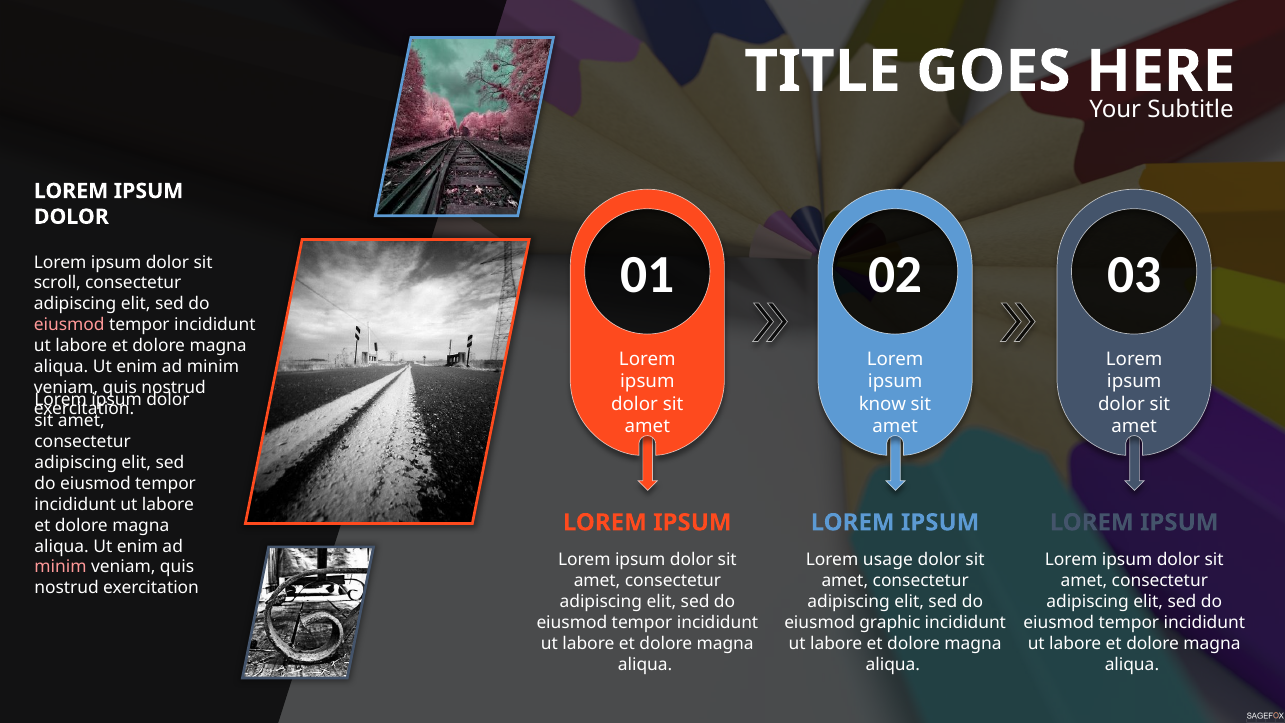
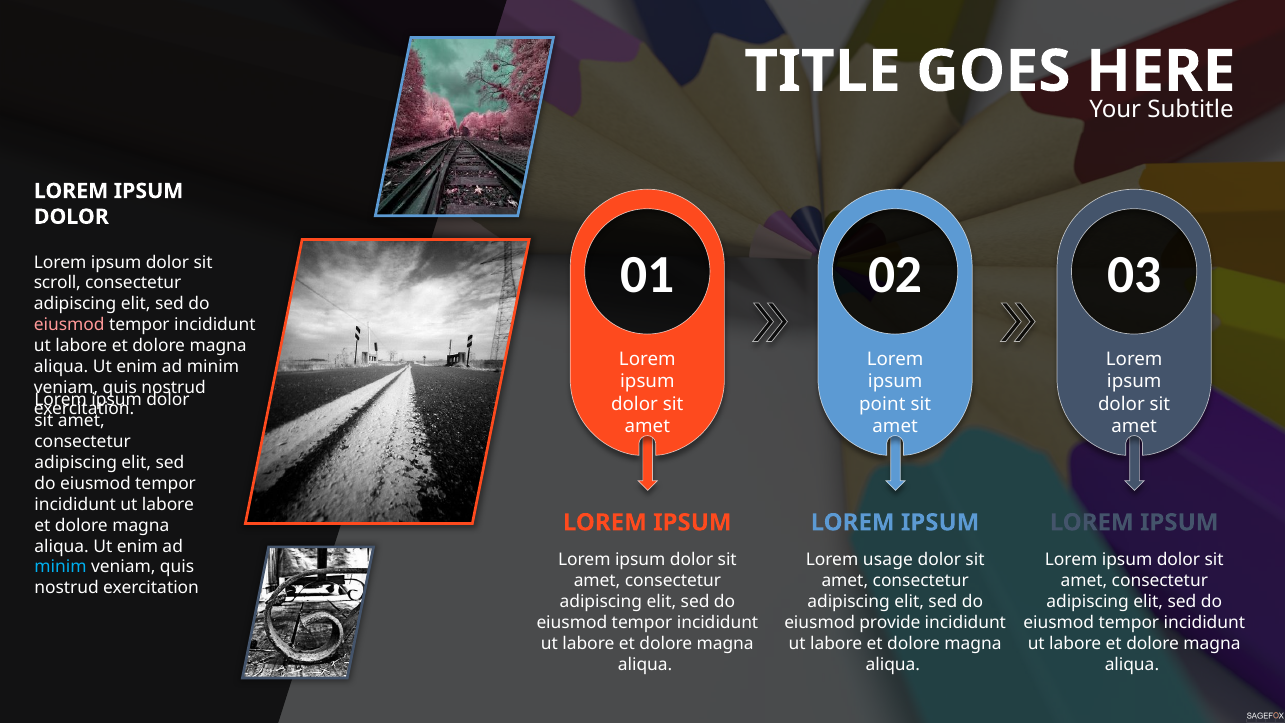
know: know -> point (882, 404)
minim colour: pink -> light blue (61, 567)
graphic: graphic -> provide (890, 622)
